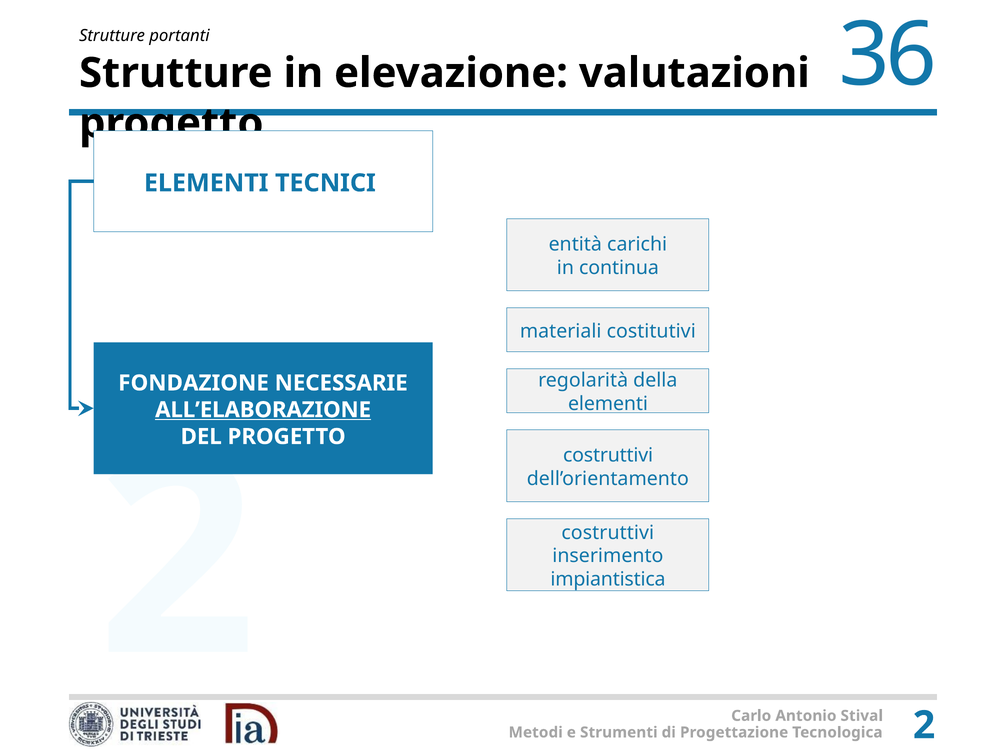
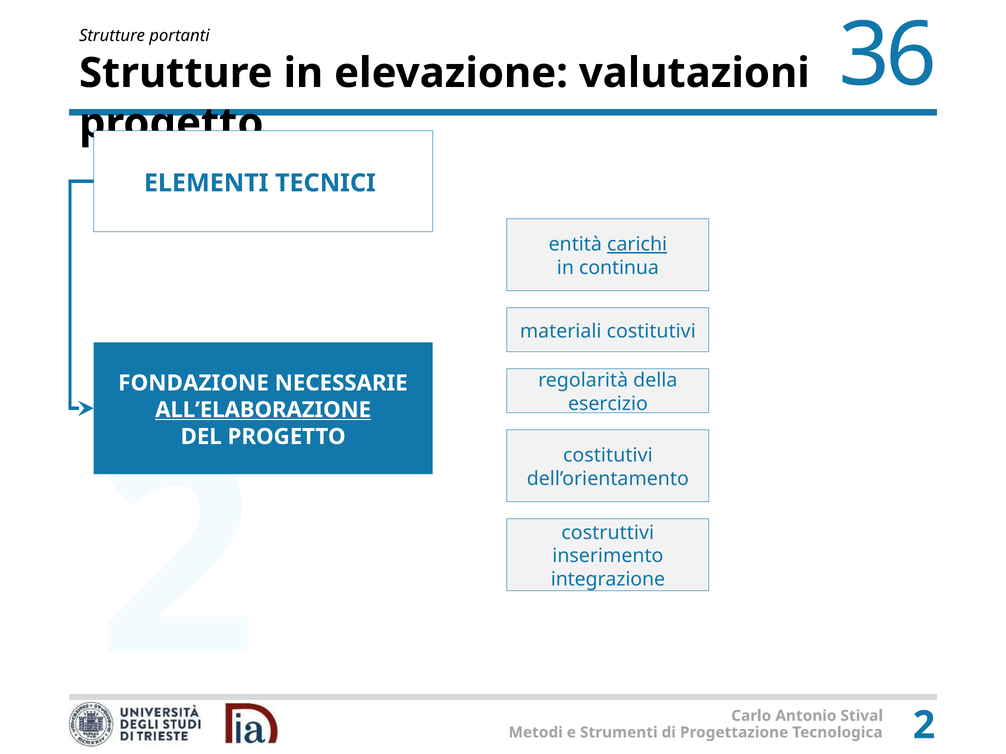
carichi underline: none -> present (637, 245)
elementi: elementi -> esercizio (608, 404)
costruttivi: costruttivi -> costitutivi (608, 456)
impiantistica: impiantistica -> integrazione (608, 580)
